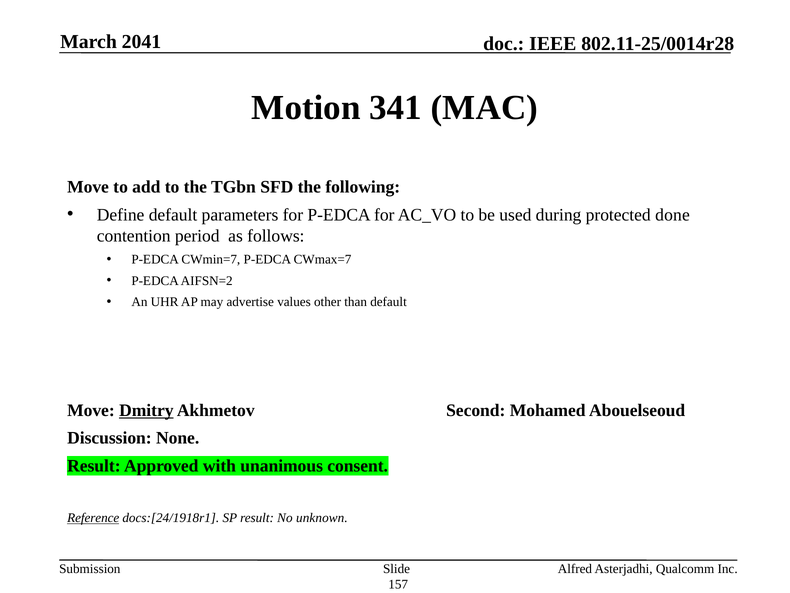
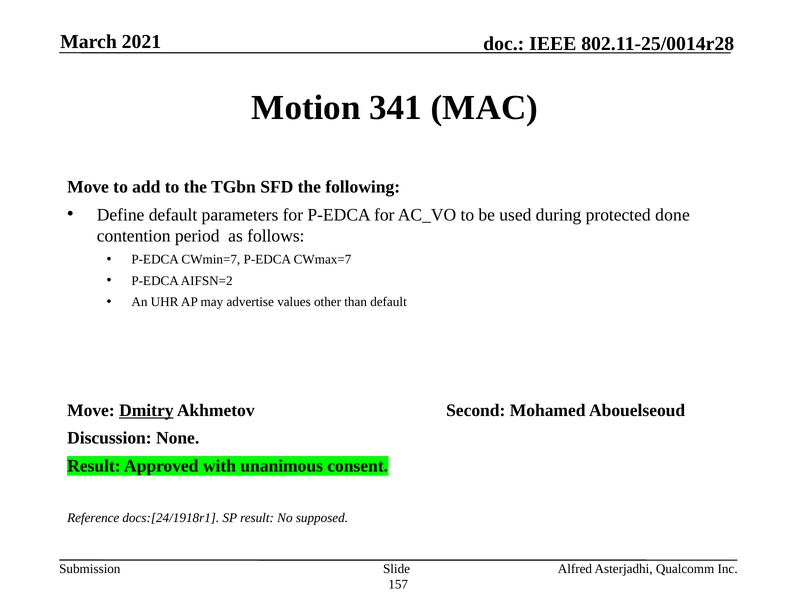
2041: 2041 -> 2021 (141, 42)
Reference underline: present -> none (93, 518)
unknown: unknown -> supposed (322, 518)
